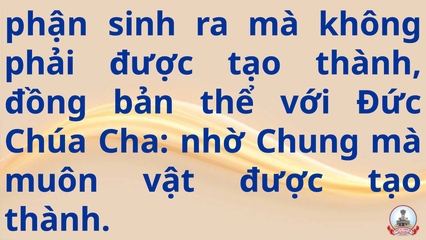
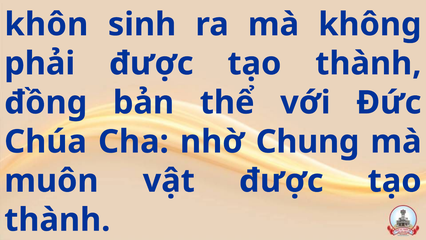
phận: phận -> khôn (46, 24)
